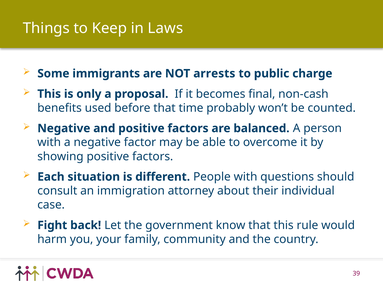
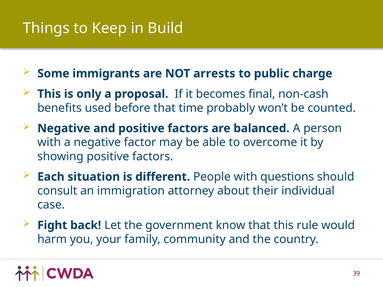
Laws: Laws -> Build (166, 28)
